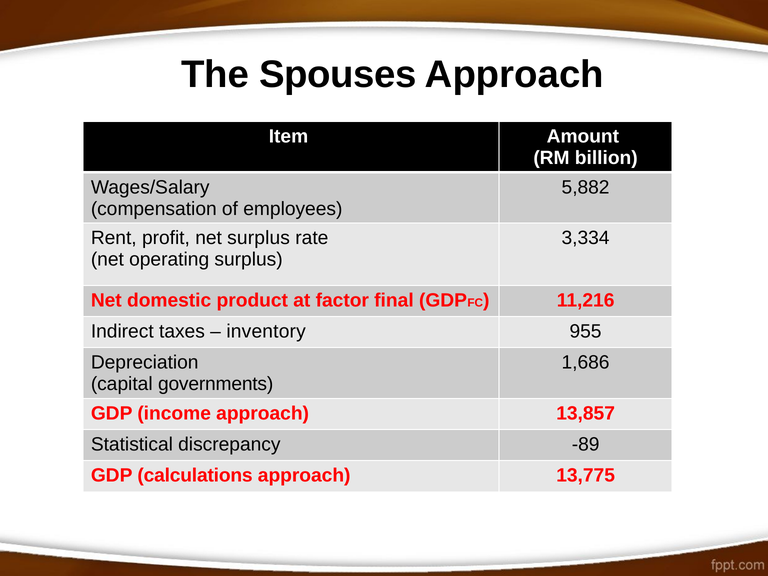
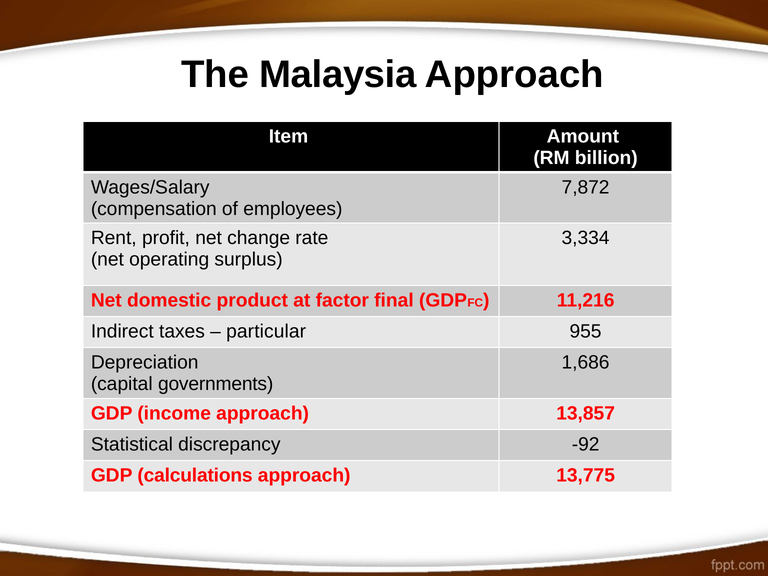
Spouses: Spouses -> Malaysia (338, 74)
5,882: 5,882 -> 7,872 (586, 187)
net surplus: surplus -> change (259, 238)
inventory: inventory -> particular (266, 331)
-89: -89 -> -92 (586, 444)
